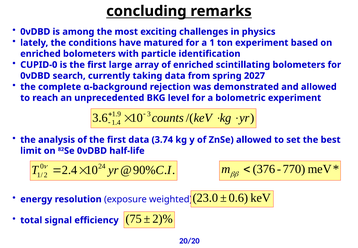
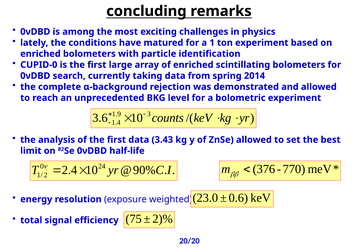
2027: 2027 -> 2014 (255, 76)
3.74: 3.74 -> 3.43 (162, 140)
